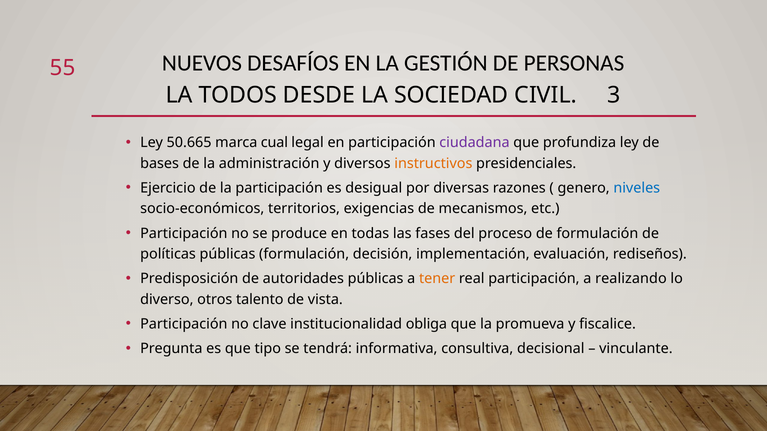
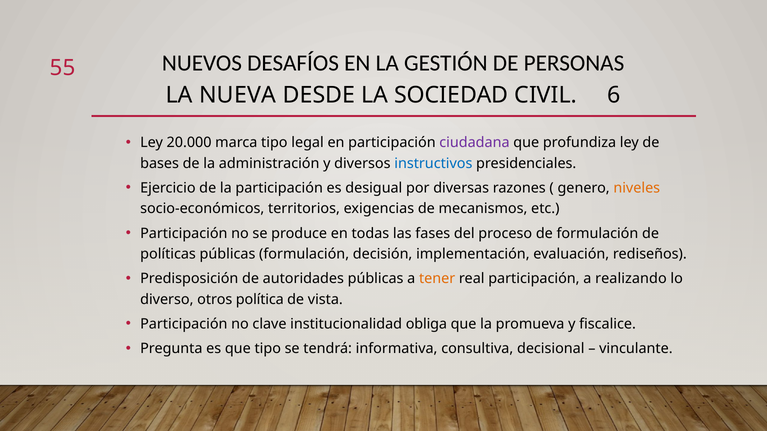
TODOS: TODOS -> NUEVA (238, 95)
3: 3 -> 6 (614, 95)
50.665: 50.665 -> 20.000 (189, 143)
marca cual: cual -> tipo (274, 143)
instructivos colour: orange -> blue (433, 163)
niveles colour: blue -> orange (637, 188)
talento: talento -> política (260, 300)
